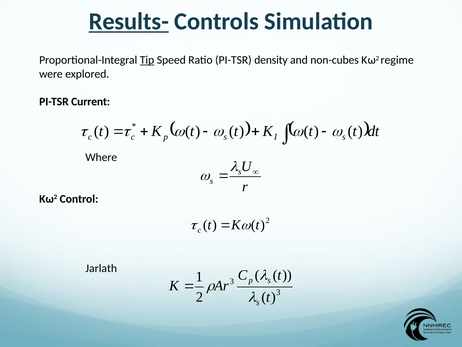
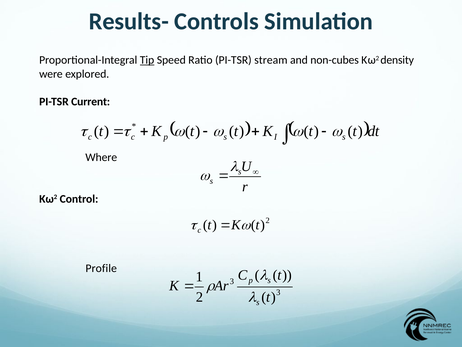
Results- underline: present -> none (129, 21)
density: density -> stream (271, 60)
regime: regime -> density (397, 60)
Jarlath: Jarlath -> Profile (101, 268)
